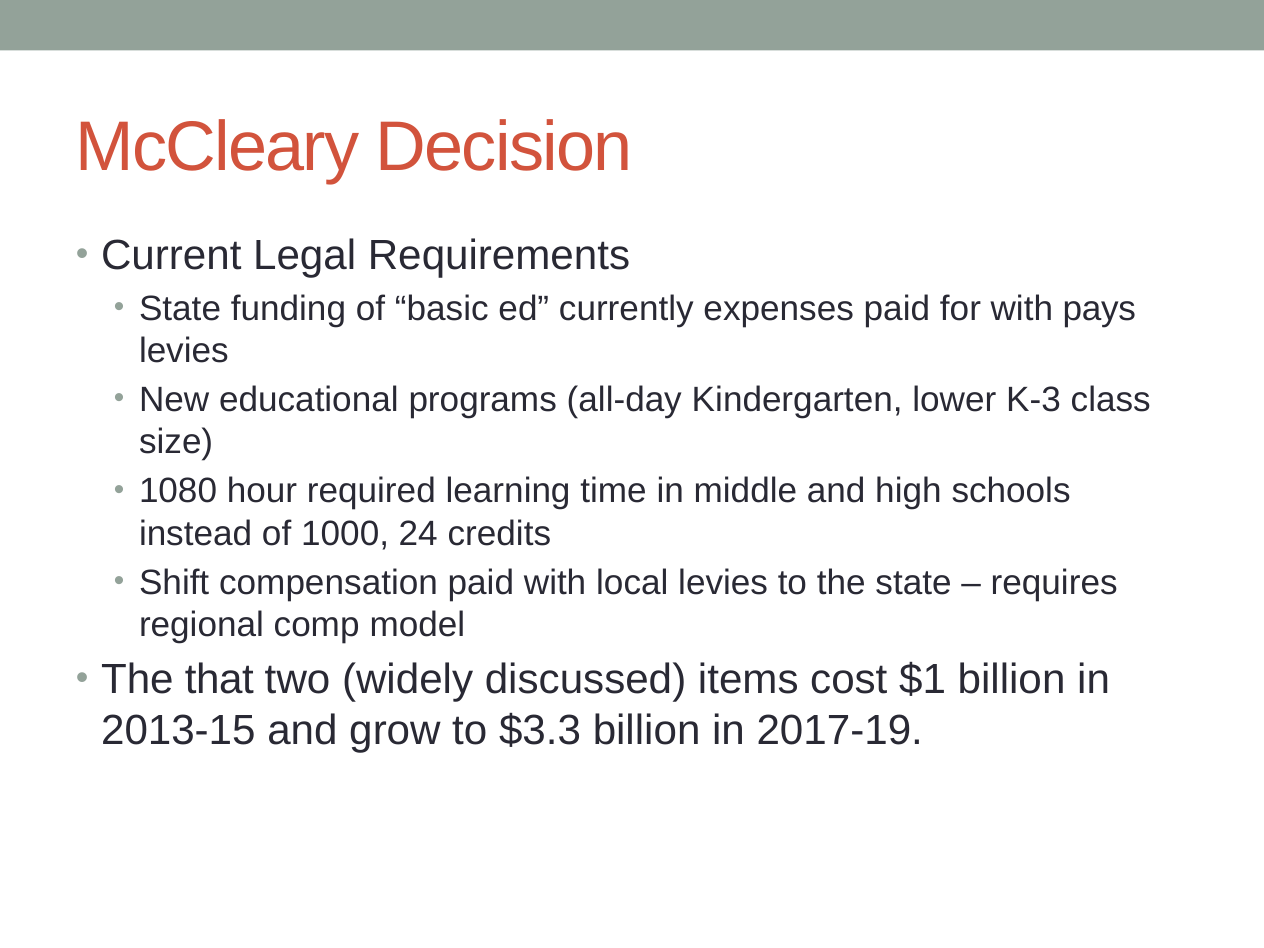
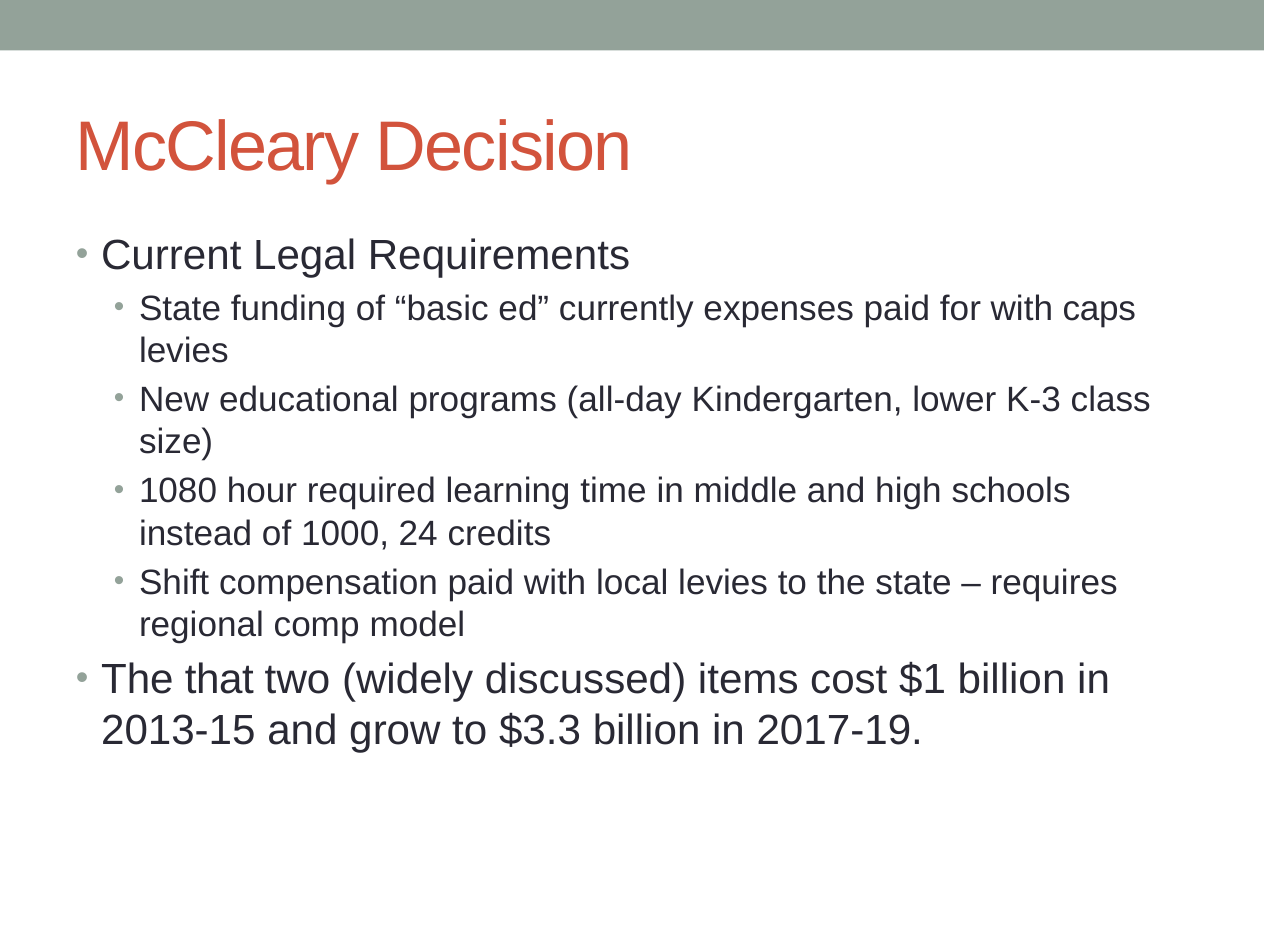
pays: pays -> caps (1099, 309)
